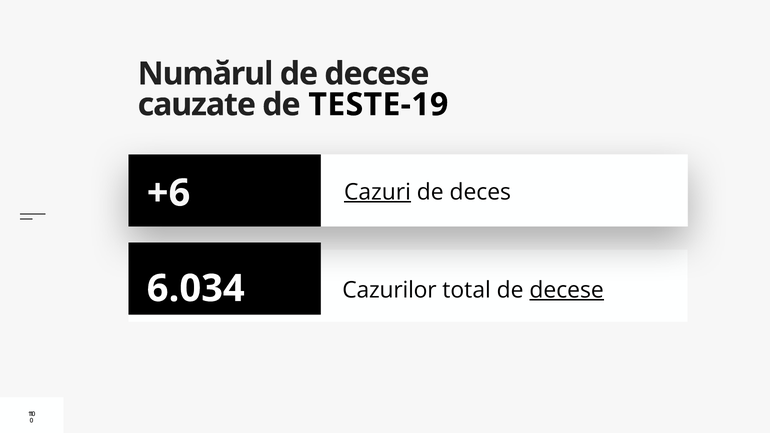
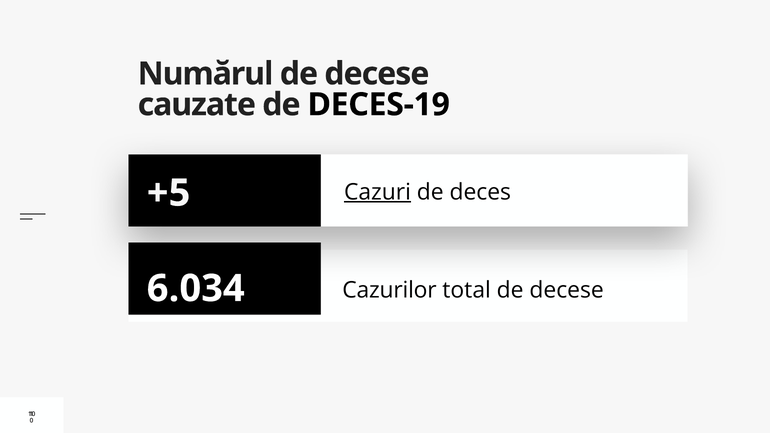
TESTE-19: TESTE-19 -> DECES-19 (379, 105)
+6: +6 -> +5 (169, 193)
decese underline: present -> none (567, 290)
